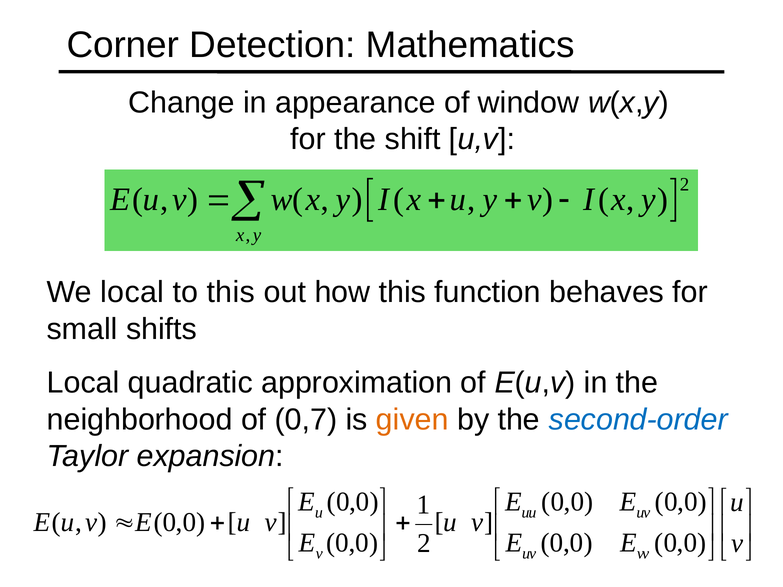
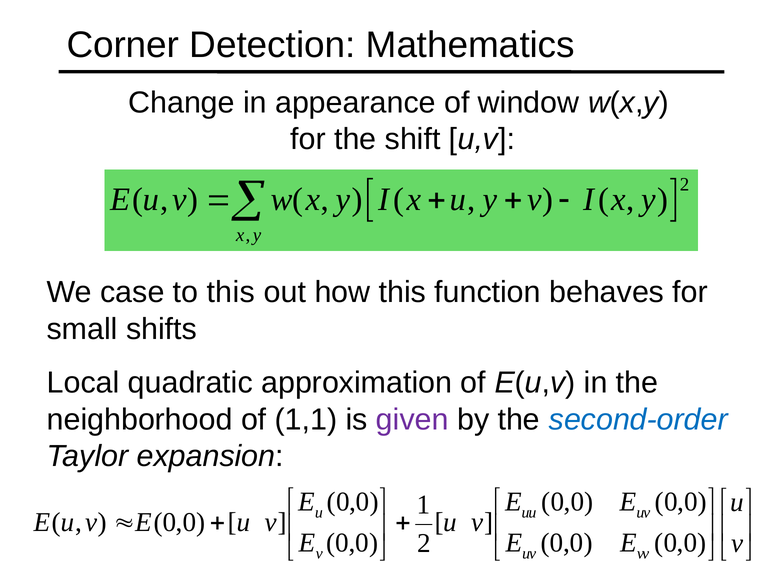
We local: local -> case (132, 293)
0,7: 0,7 -> 1,1 (306, 420)
given colour: orange -> purple (412, 420)
